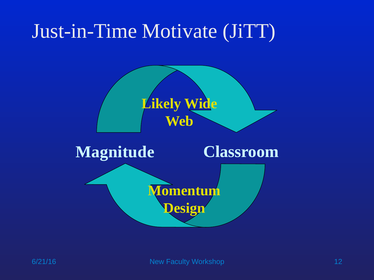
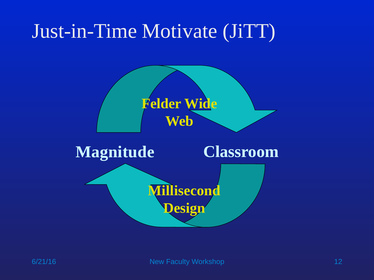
Likely: Likely -> Felder (161, 104)
Momentum: Momentum -> Millisecond (184, 191)
